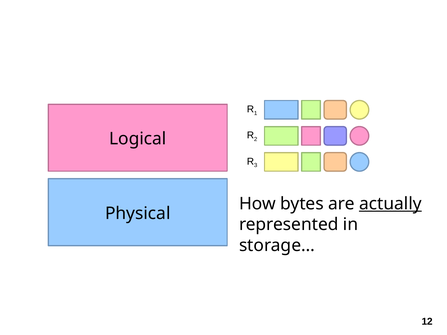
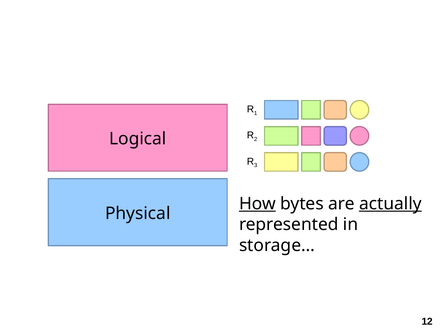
How underline: none -> present (257, 204)
